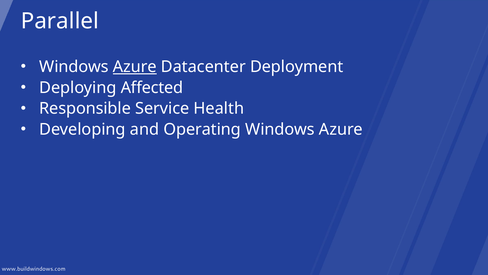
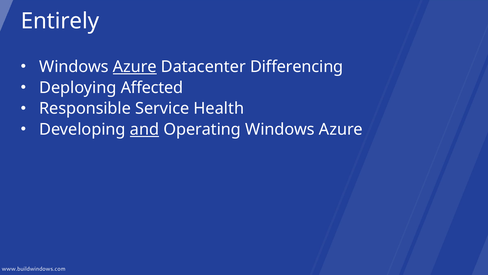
Parallel: Parallel -> Entirely (60, 21)
Deployment: Deployment -> Differencing (297, 67)
and underline: none -> present (145, 129)
